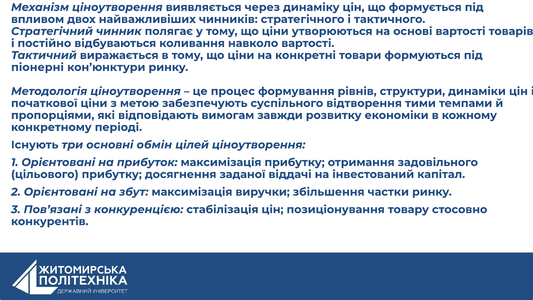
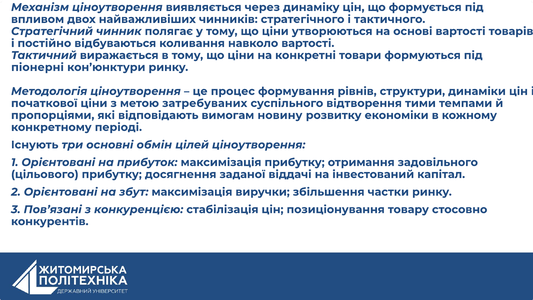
забезпечують: забезпечують -> затребуваних (205, 103)
завжди: завжди -> новину (280, 115)
